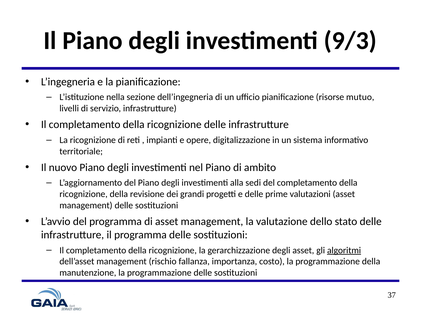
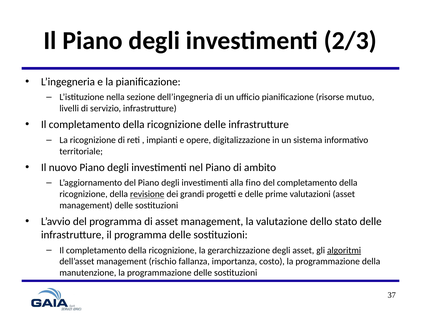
9/3: 9/3 -> 2/3 (350, 41)
sedi: sedi -> fino (253, 183)
revisione underline: none -> present (147, 194)
